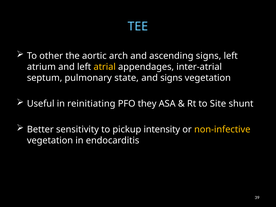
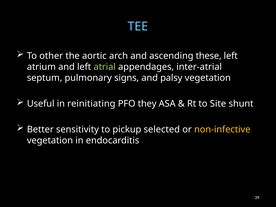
ascending signs: signs -> these (209, 56)
atrial colour: yellow -> light green (105, 67)
state: state -> signs (127, 78)
and signs: signs -> palsy (171, 78)
intensity: intensity -> selected (162, 129)
